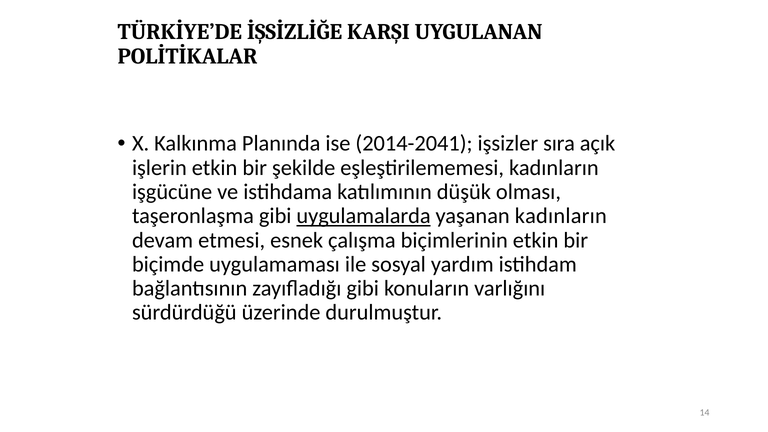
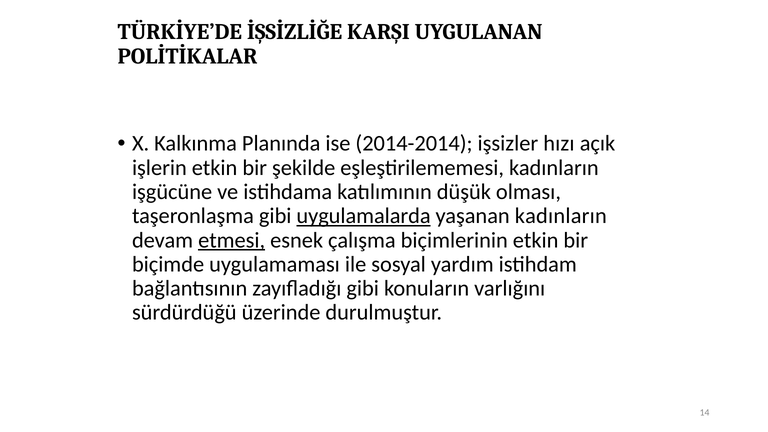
2014-2041: 2014-2041 -> 2014-2014 (414, 144)
sıra: sıra -> hızı (559, 144)
etmesi underline: none -> present (232, 240)
